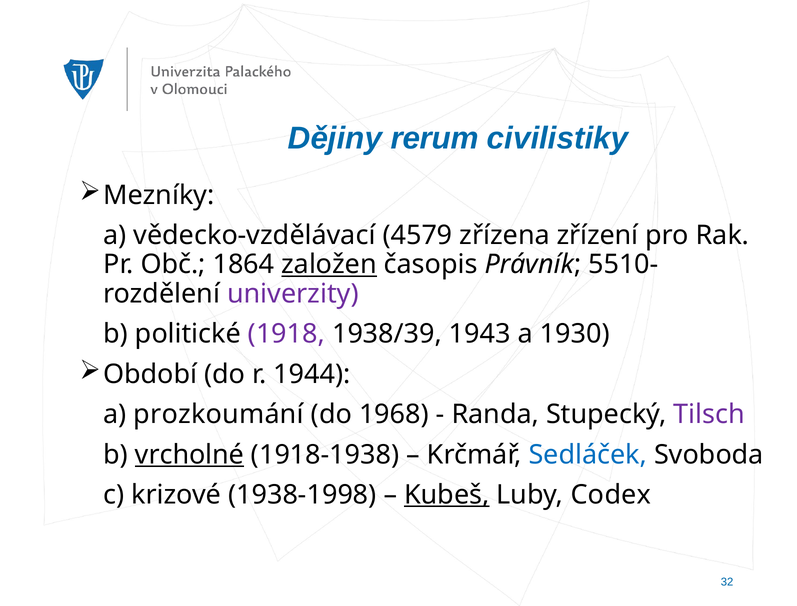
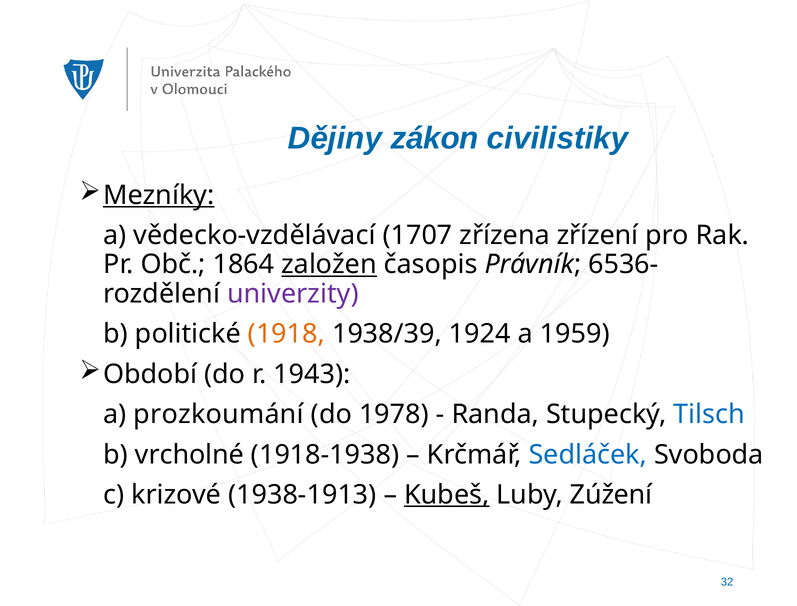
rerum: rerum -> zákon (435, 138)
Mezníky underline: none -> present (159, 195)
4579: 4579 -> 1707 (418, 235)
5510-: 5510- -> 6536- (623, 264)
1918 colour: purple -> orange (287, 334)
1943: 1943 -> 1924 (480, 334)
1930: 1930 -> 1959 (575, 334)
1944: 1944 -> 1943 (312, 374)
1968: 1968 -> 1978 (394, 414)
Tilsch colour: purple -> blue (709, 414)
vrcholné underline: present -> none (190, 454)
1938-1998: 1938-1998 -> 1938-1913 (302, 495)
Codex: Codex -> Zúžení (611, 495)
